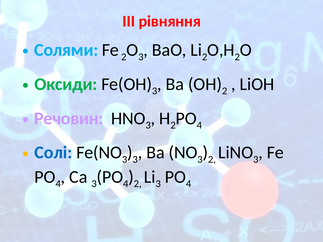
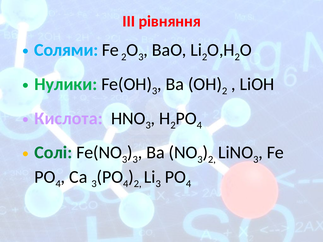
Оксиди: Оксиди -> Нулики (66, 84)
Речовин: Речовин -> Кислота (69, 118)
Солі colour: blue -> green (53, 153)
